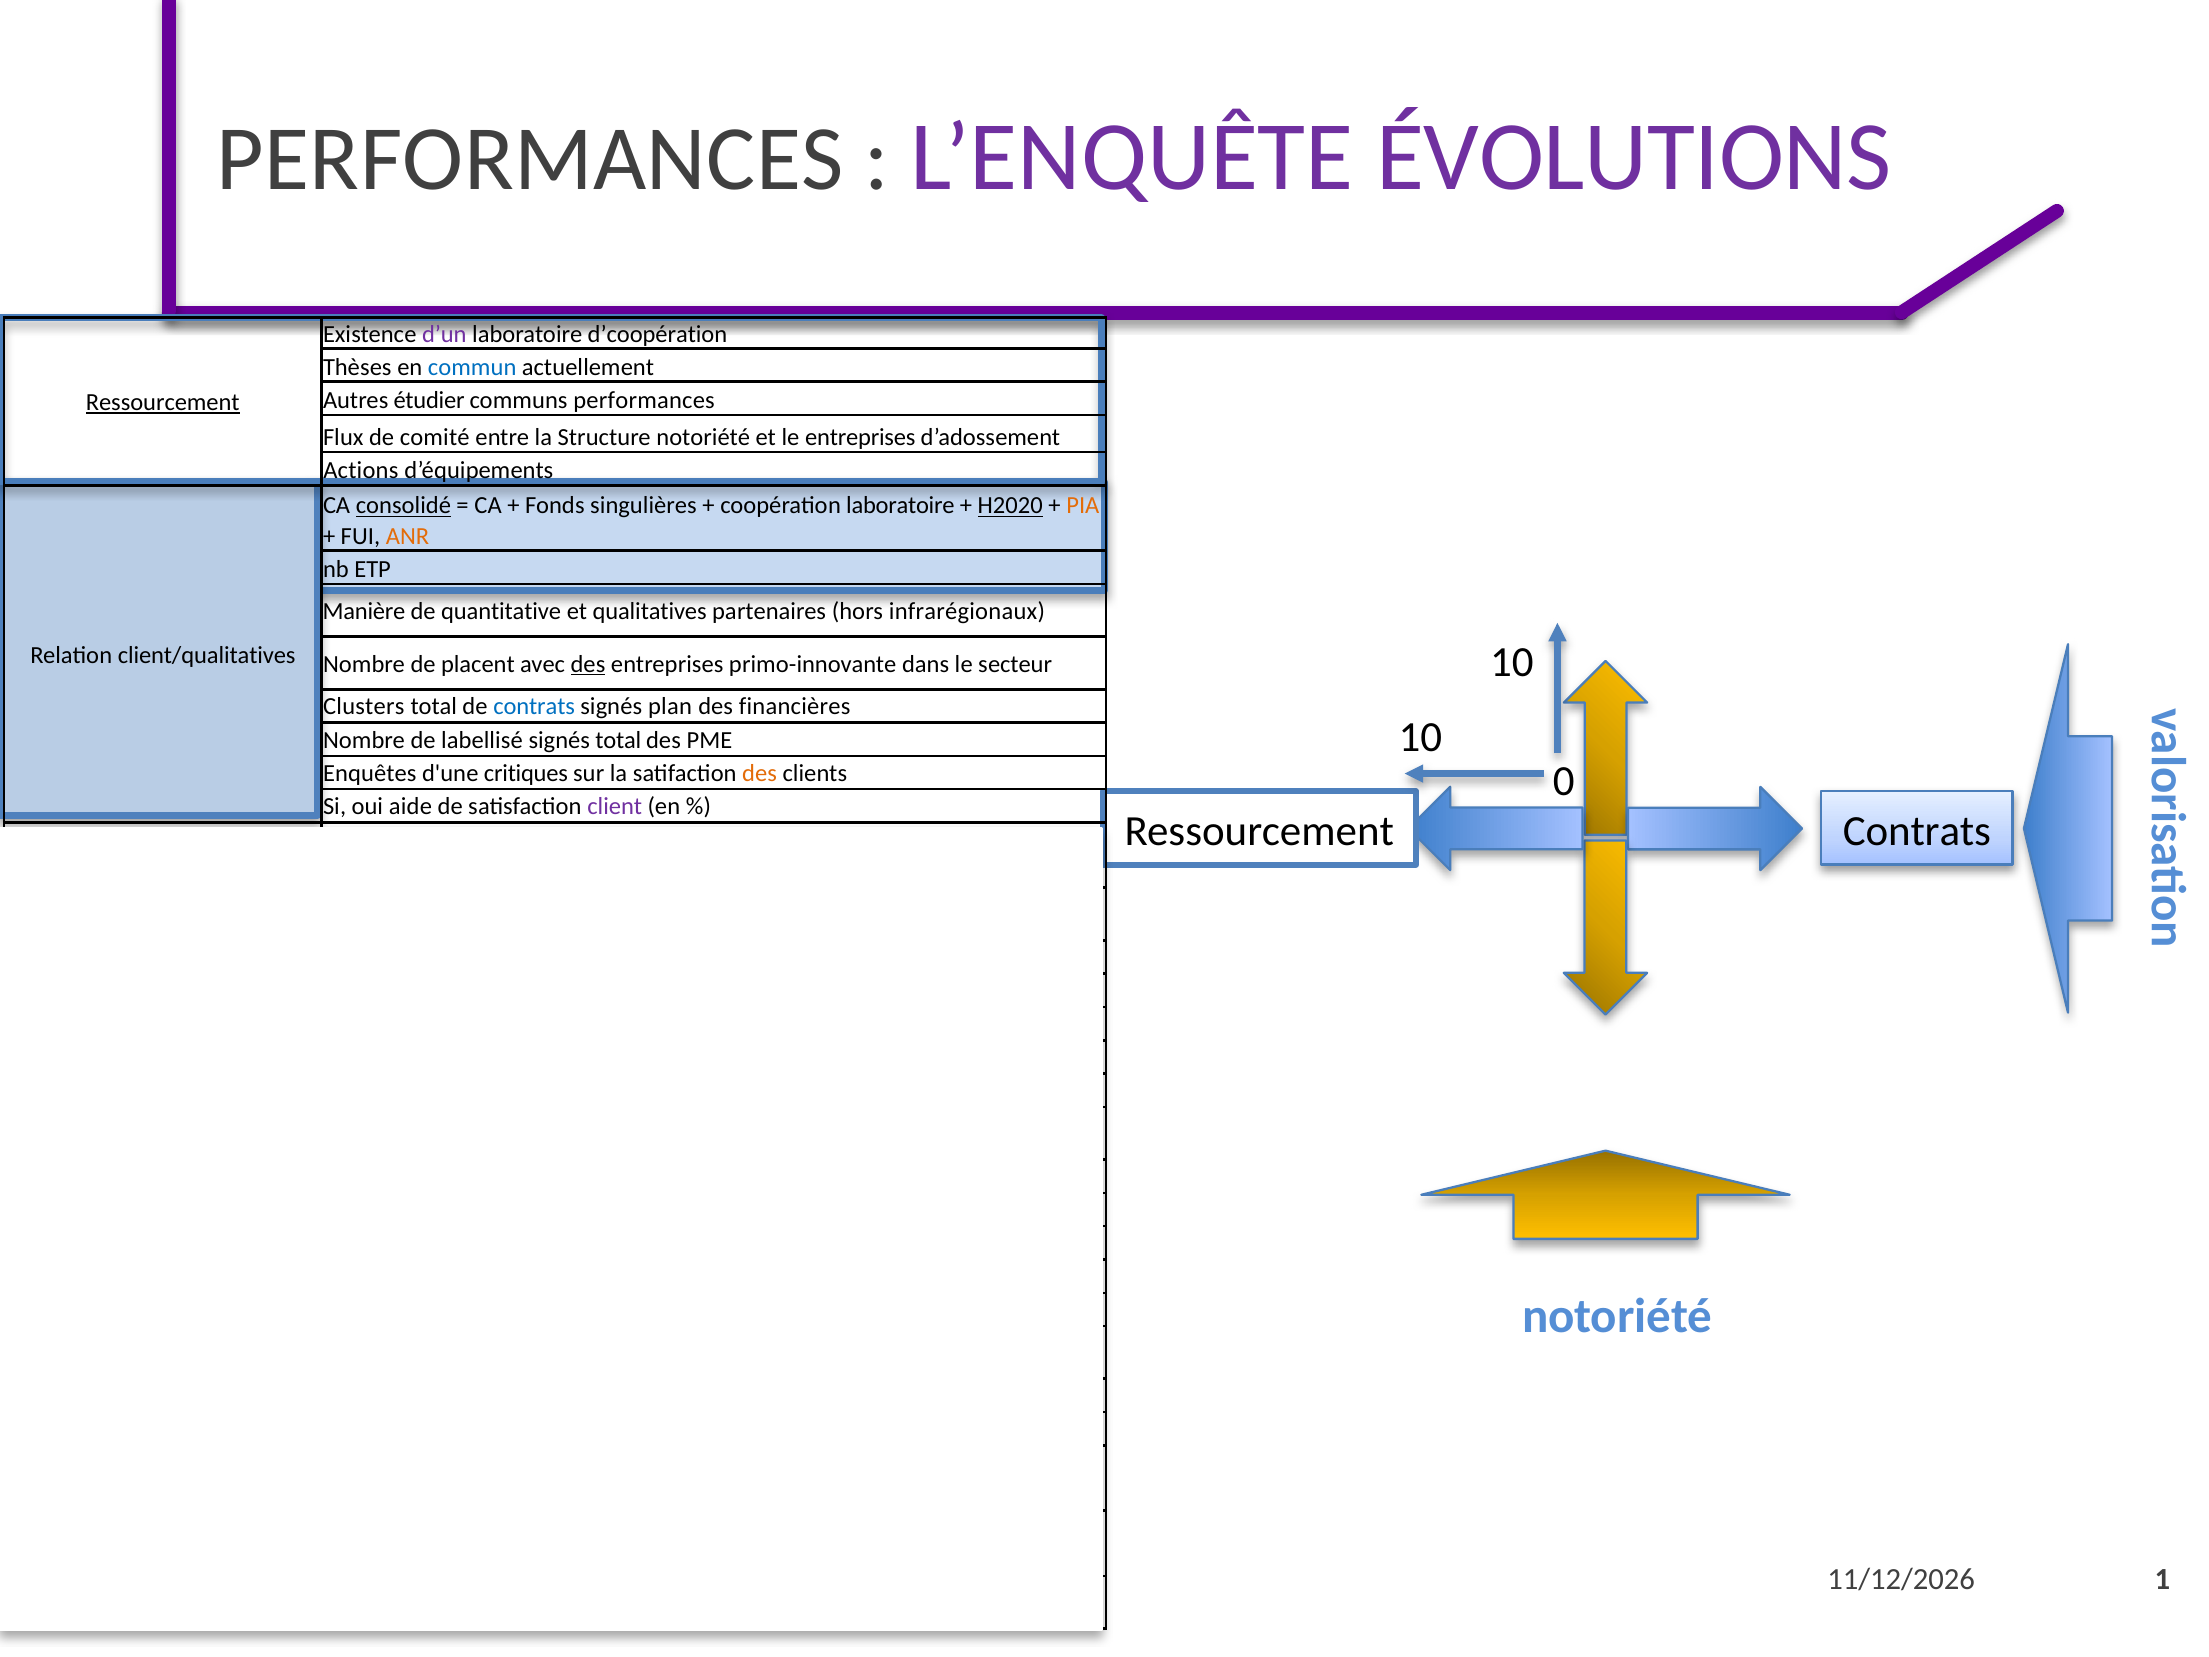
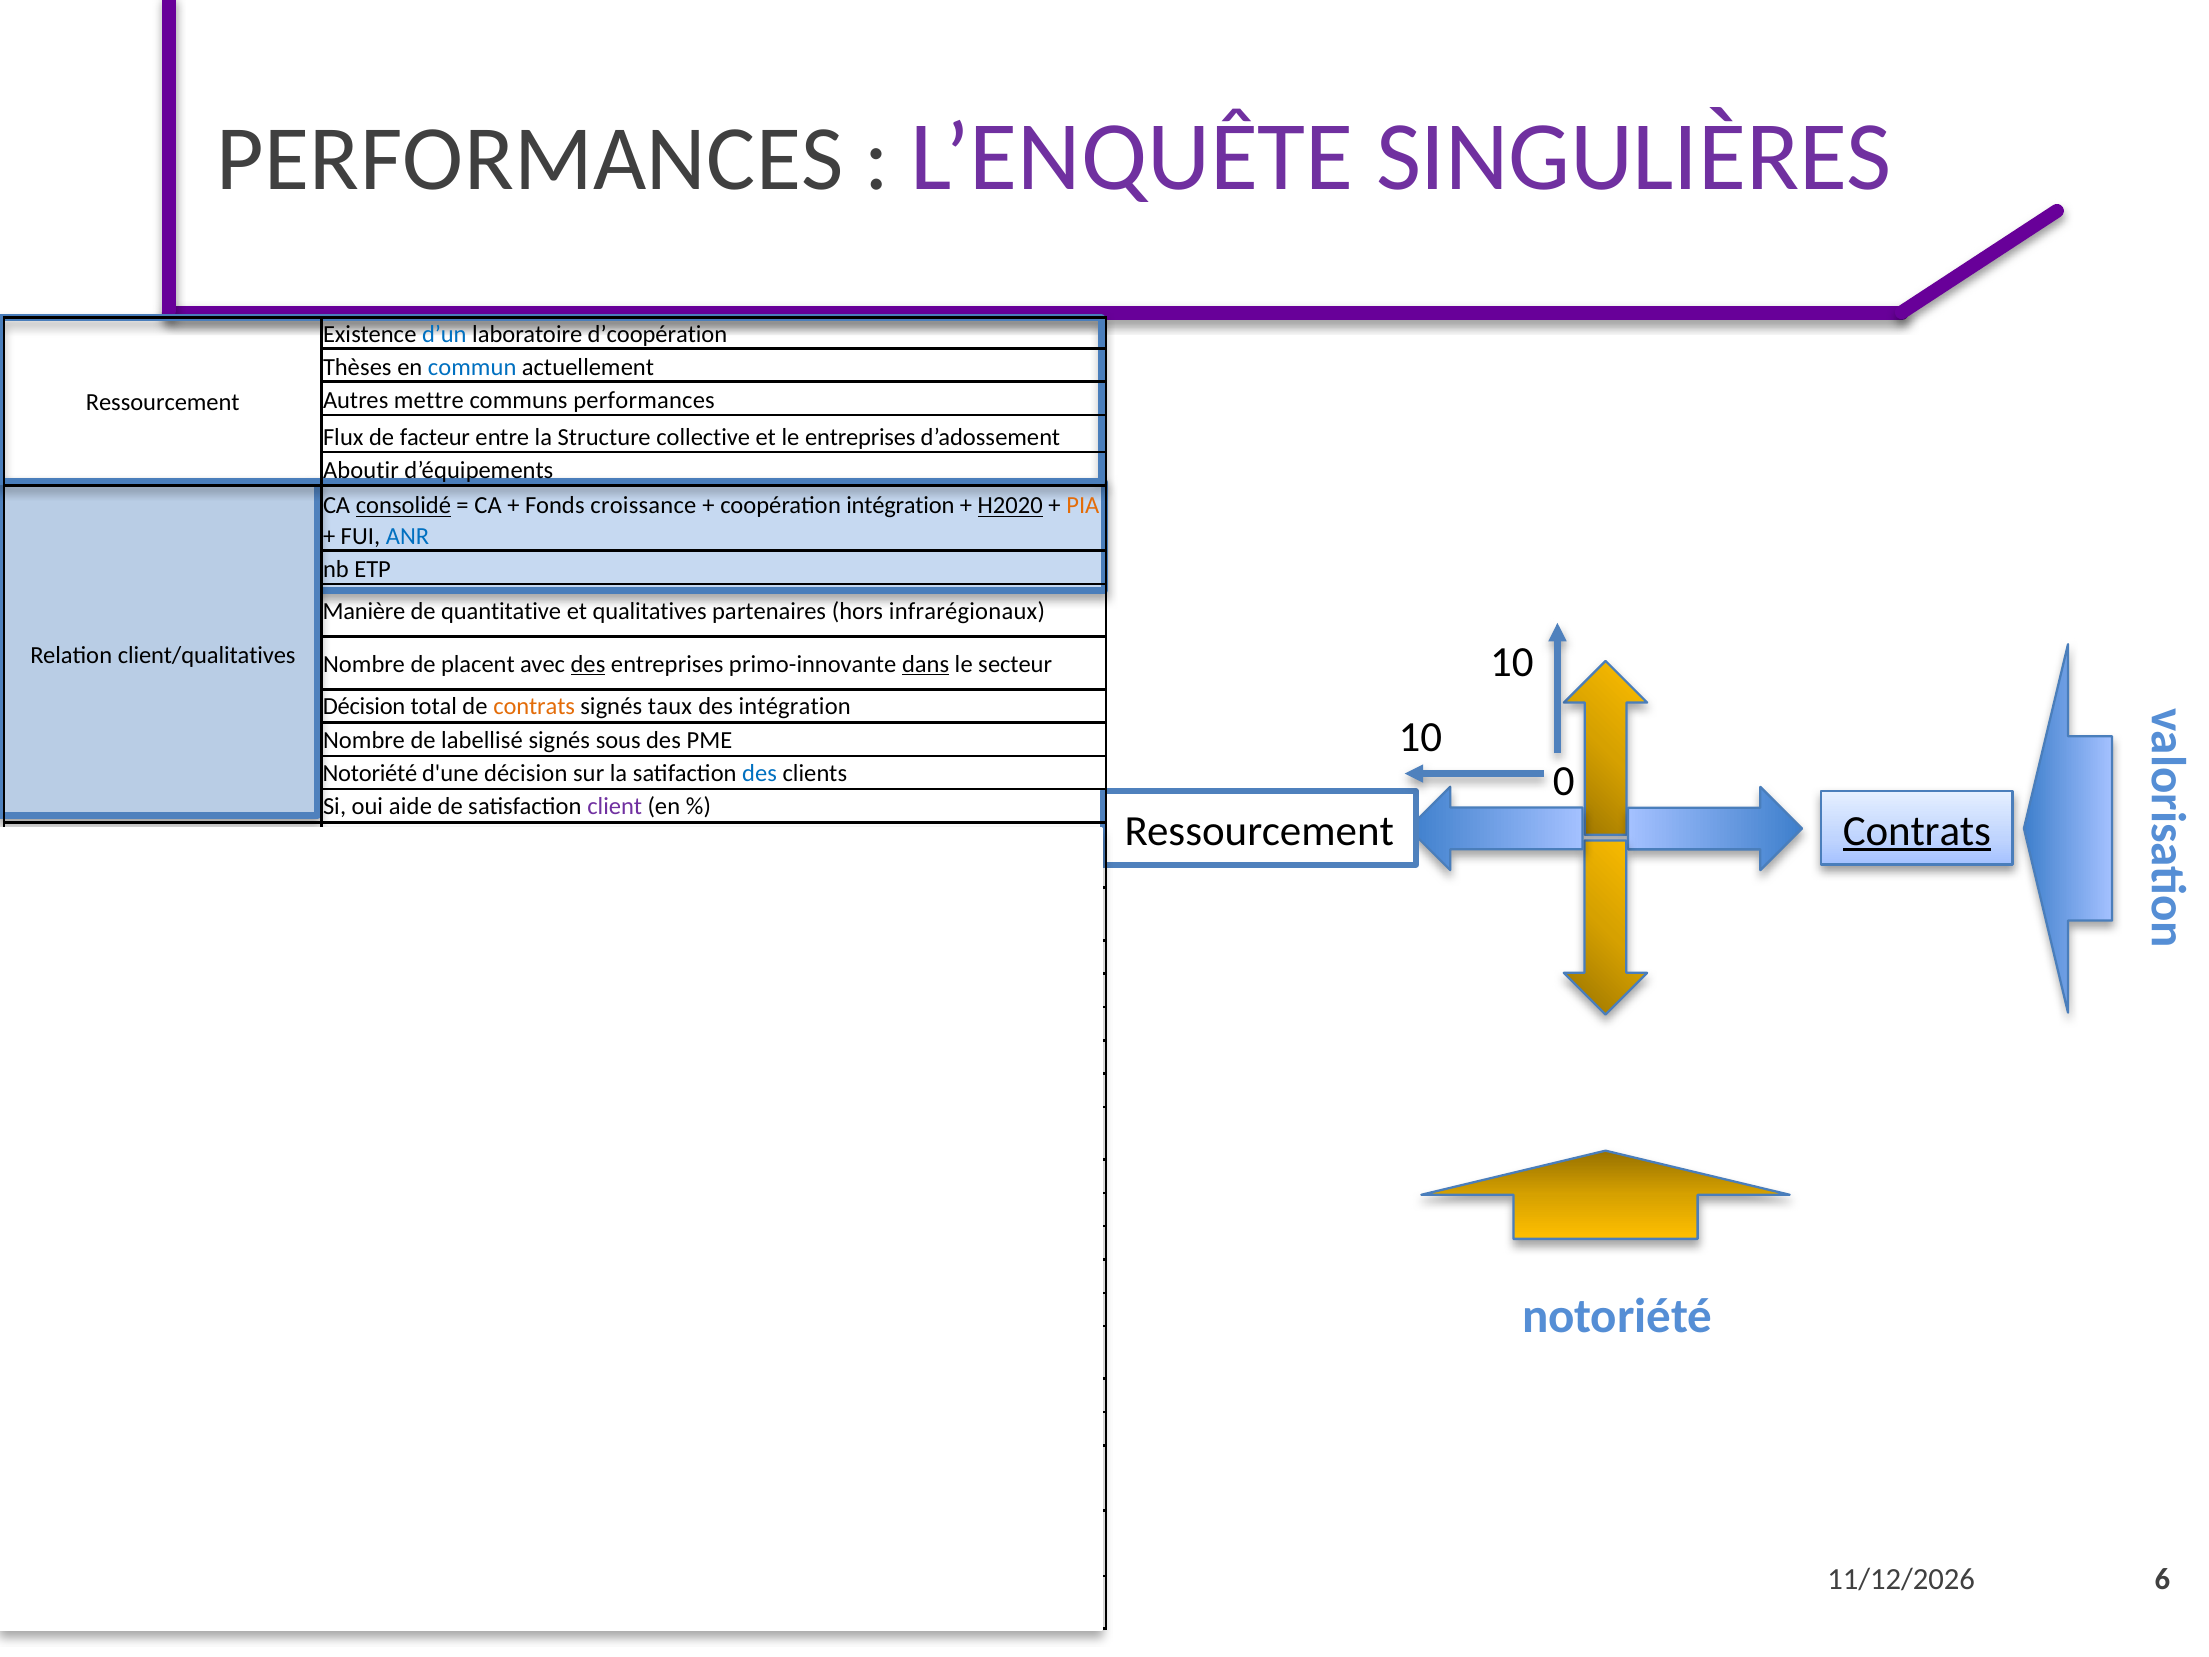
ÉVOLUTIONS: ÉVOLUTIONS -> SINGULIÈRES (1634, 157)
d’un colour: purple -> blue (444, 334)
étudier: étudier -> mettre (429, 400)
Ressourcement underline: present -> none (163, 402)
comité: comité -> facteur (435, 437)
Structure notoriété: notoriété -> collective (703, 437)
Actions: Actions -> Aboutir (361, 471)
singulières: singulières -> croissance (643, 506)
coopération laboratoire: laboratoire -> intégration (900, 506)
ANR colour: orange -> blue (408, 536)
dans underline: none -> present (926, 664)
Clusters: Clusters -> Décision (364, 707)
contrats colour: blue -> orange (534, 707)
signés plan: plan -> taux (670, 707)
des financières: financières -> intégration (795, 707)
signés total: total -> sous (618, 740)
Enquêtes: Enquêtes -> Notoriété (370, 773)
d'une critiques: critiques -> décision (526, 773)
des colour: orange -> blue (760, 773)
Contrats underline: none -> present (1917, 831)
1: 1 -> 6 (2162, 1579)
